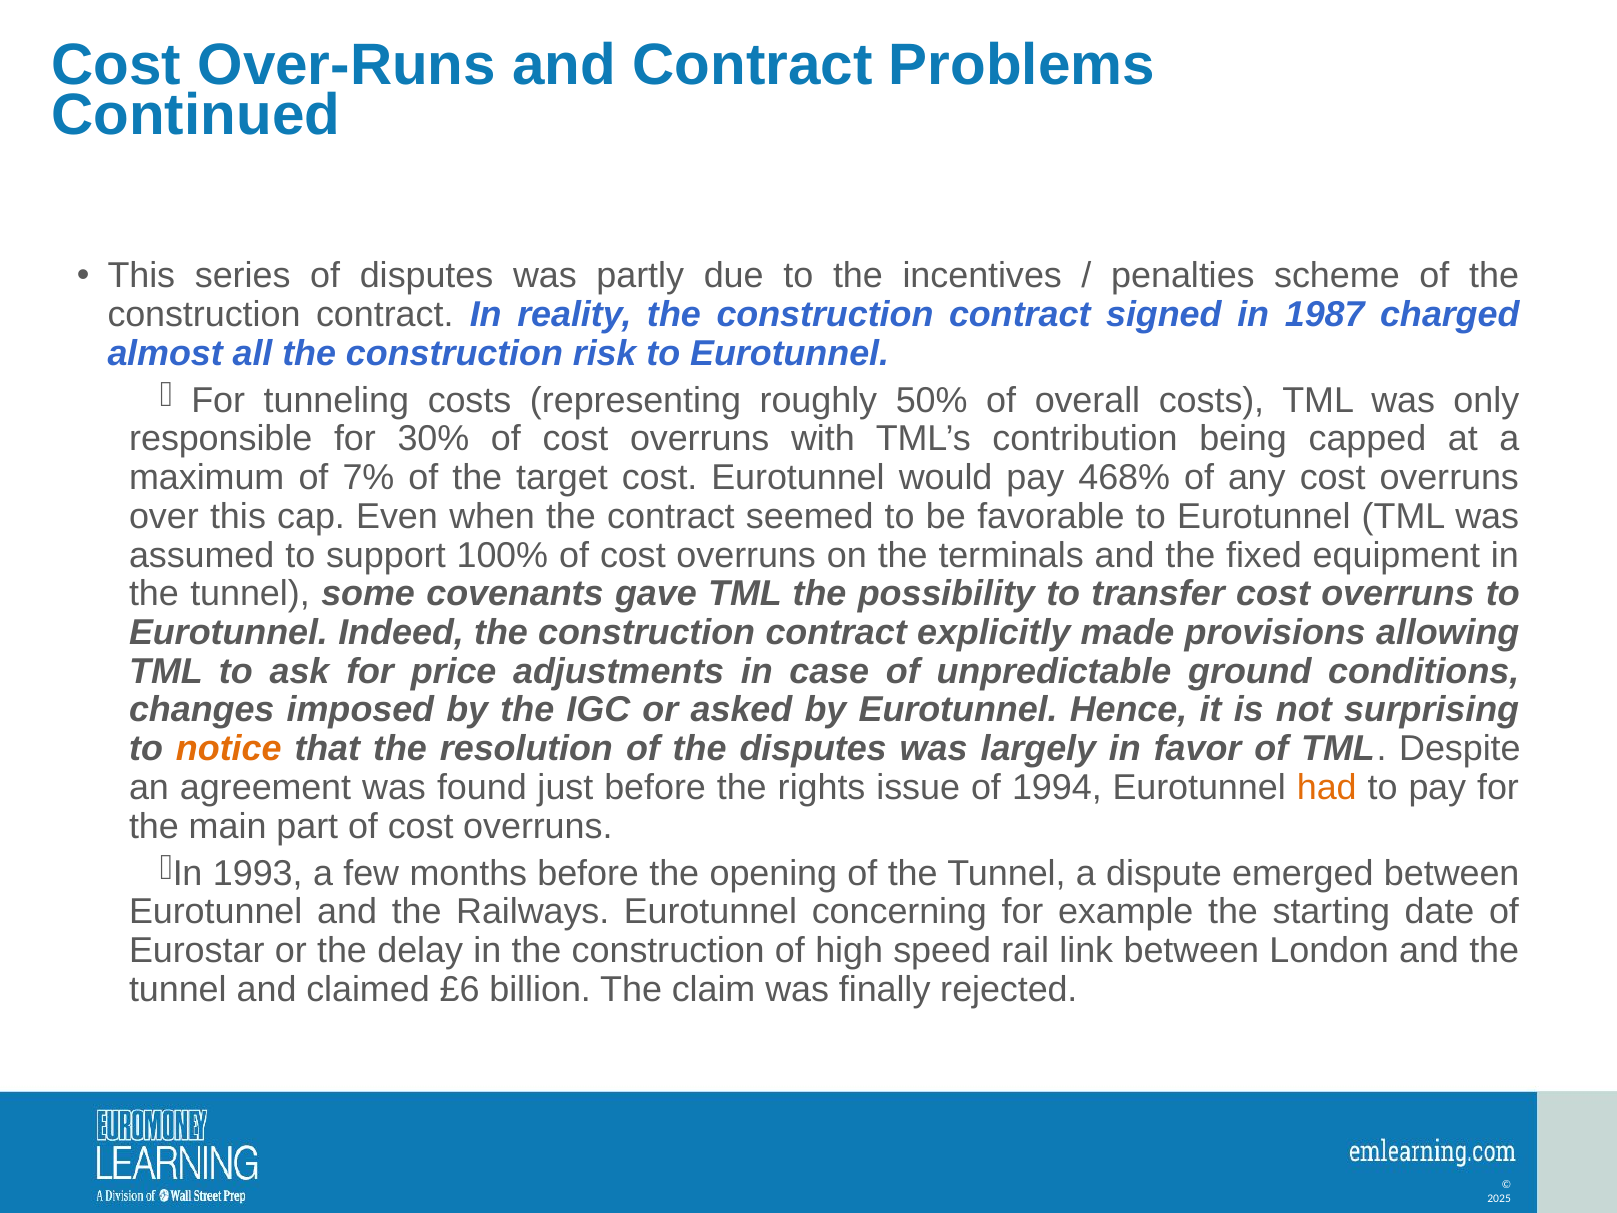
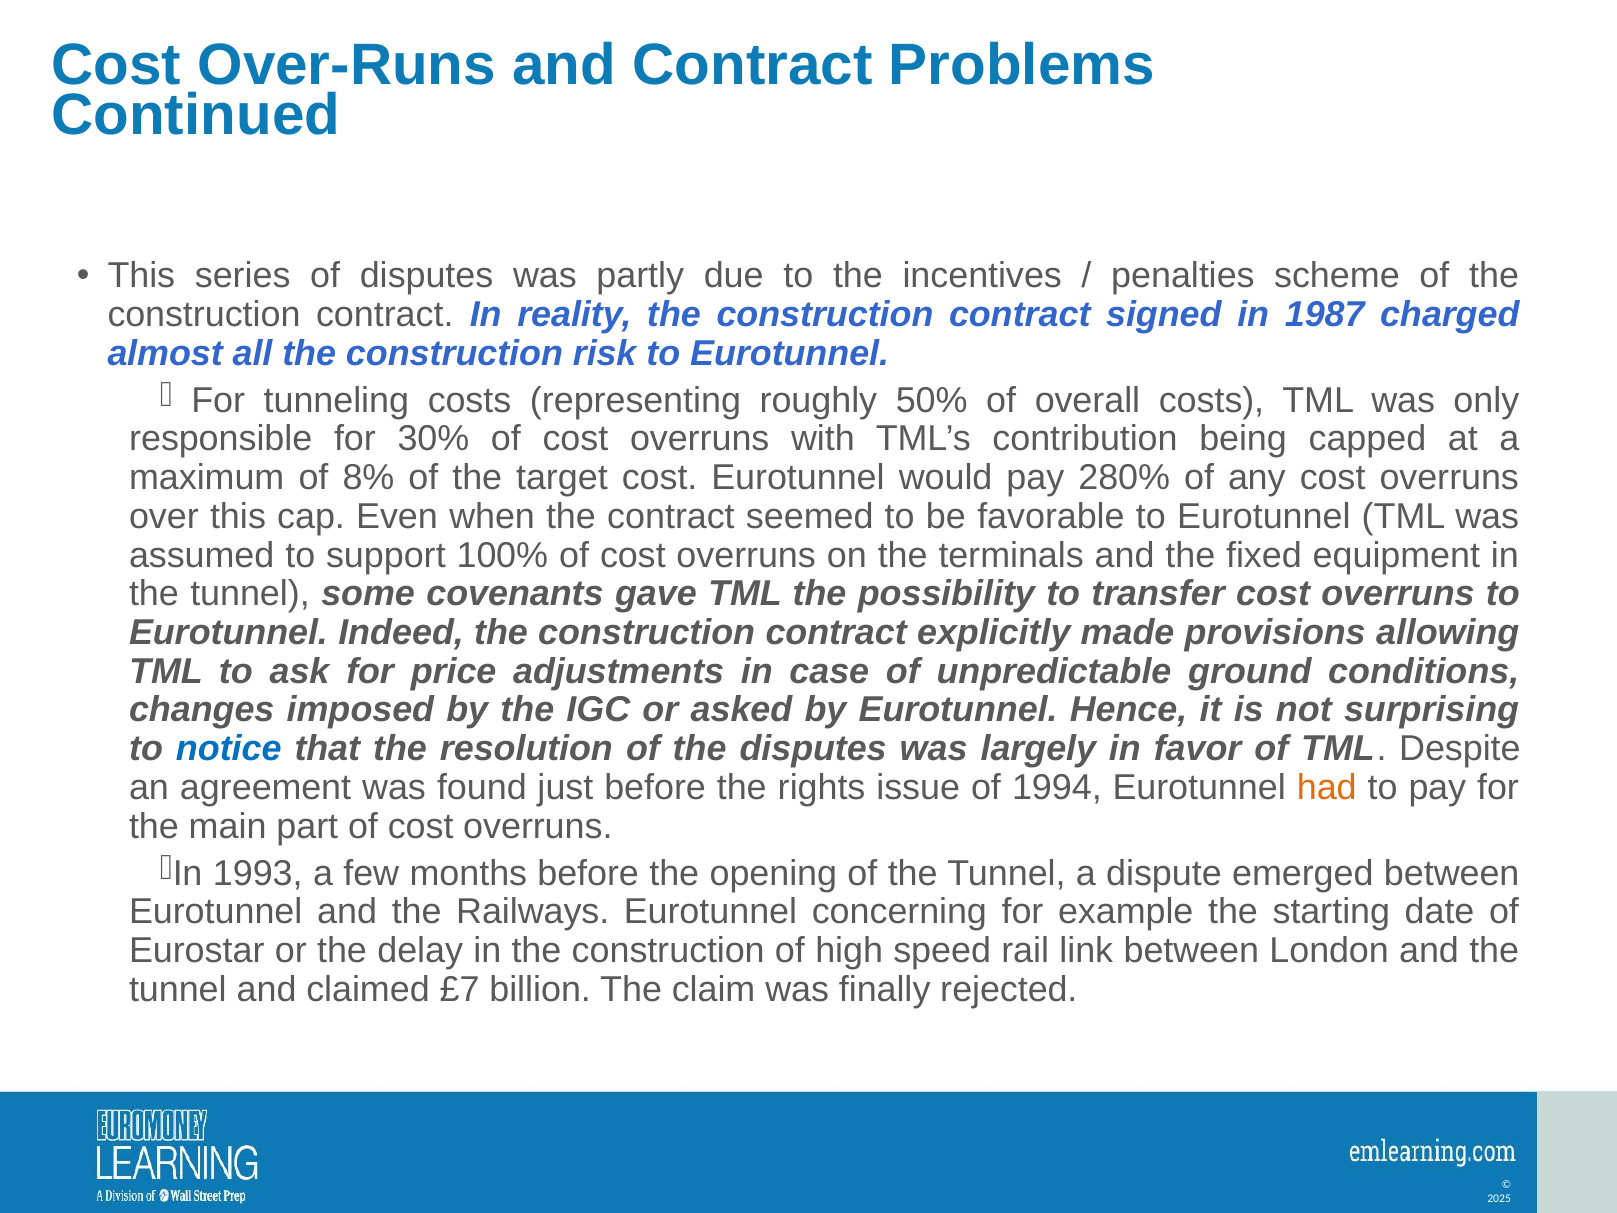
7%: 7% -> 8% (368, 478)
468%: 468% -> 280% (1124, 478)
notice colour: orange -> blue (229, 749)
£6: £6 -> £7 (460, 989)
